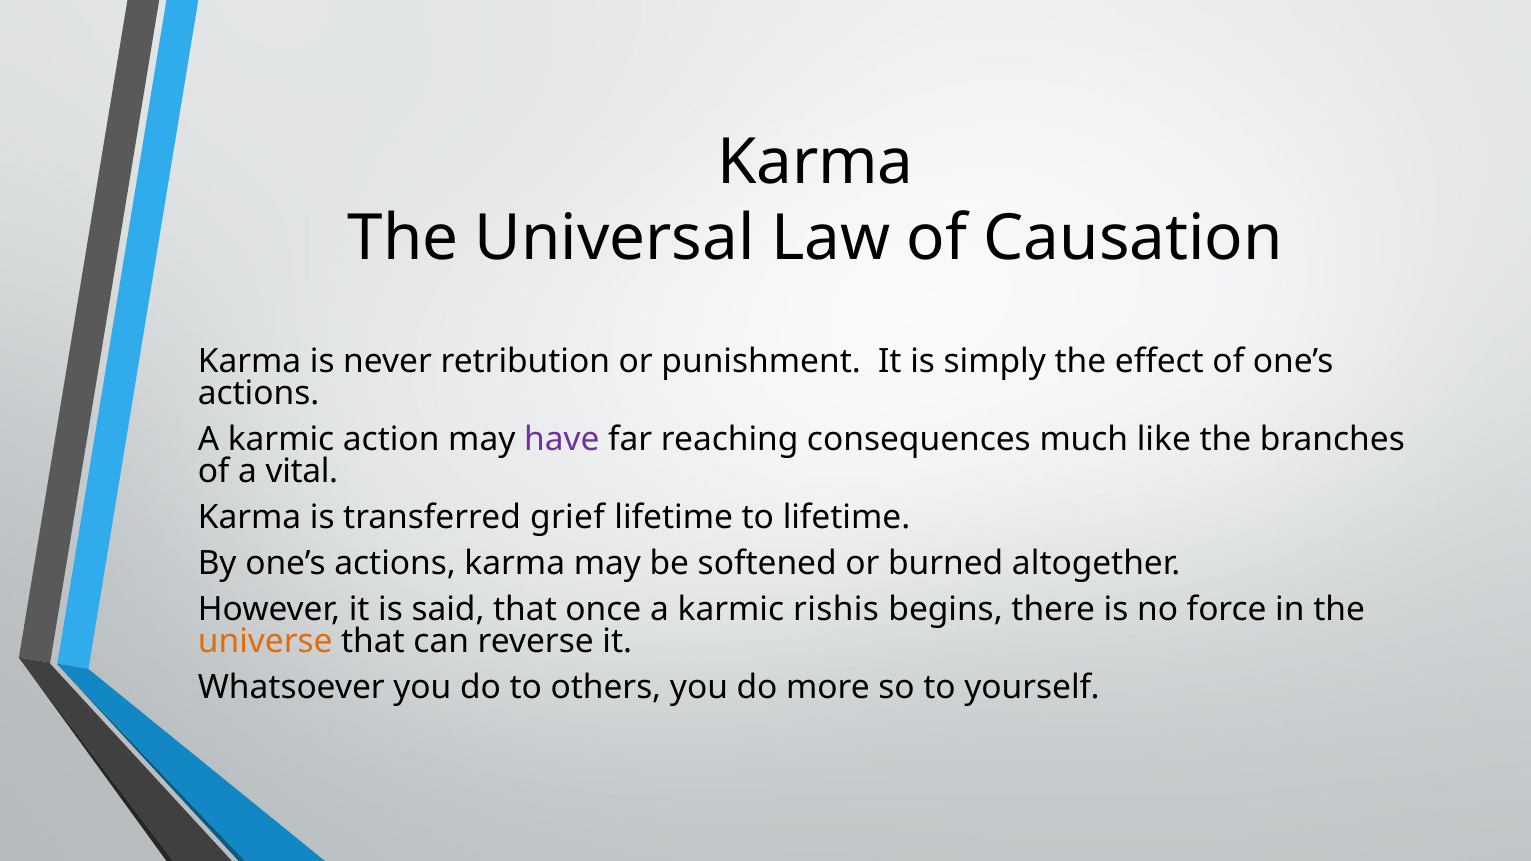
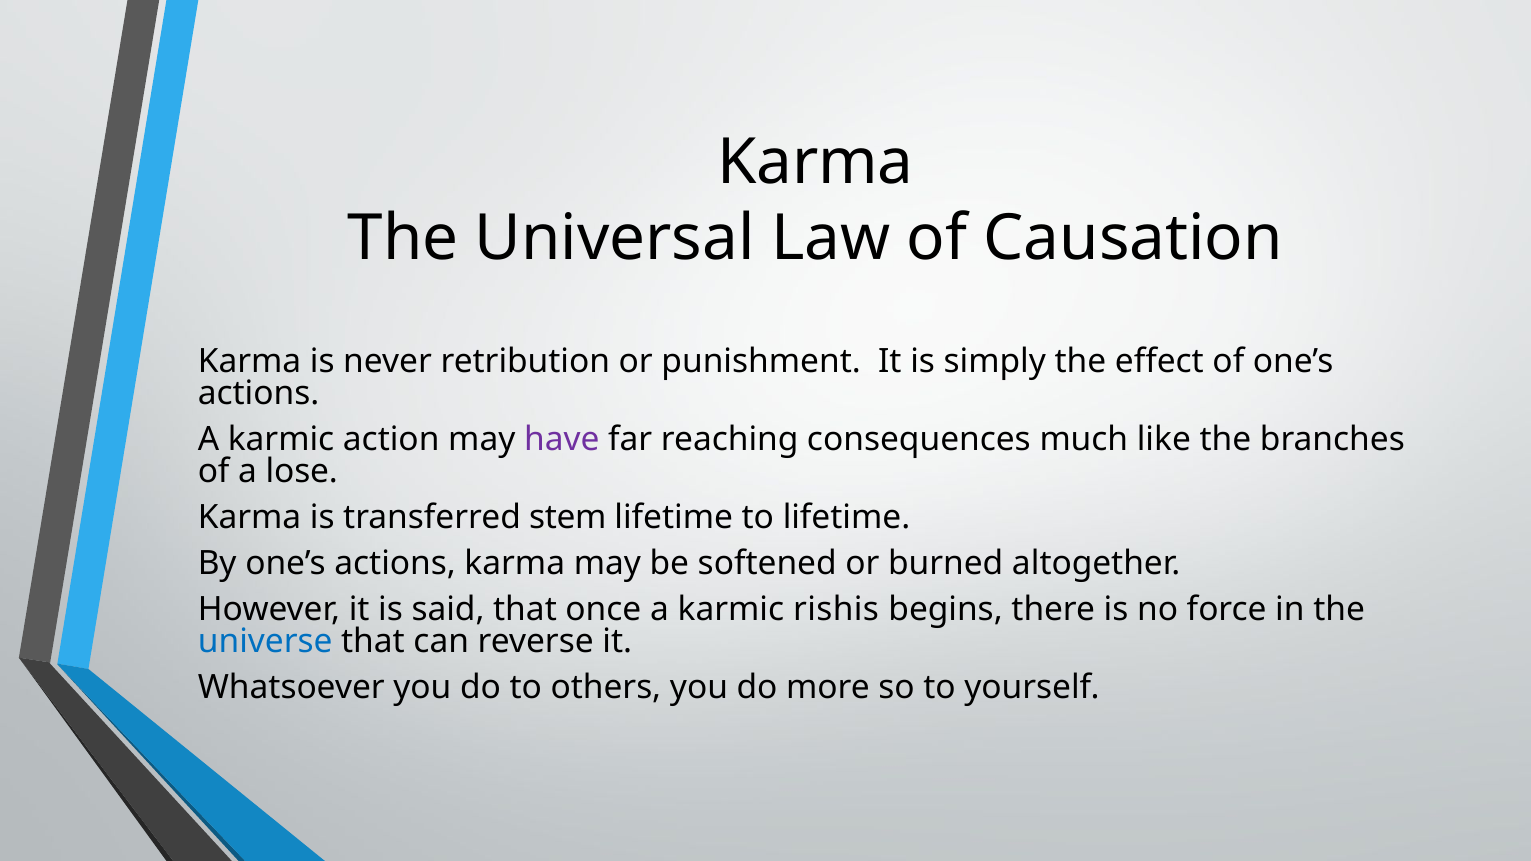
vital: vital -> lose (302, 472)
grief: grief -> stem (568, 518)
universe colour: orange -> blue (265, 642)
